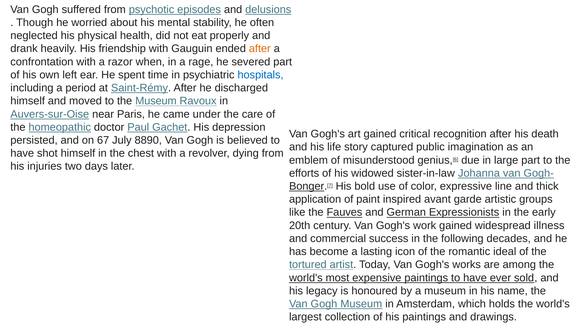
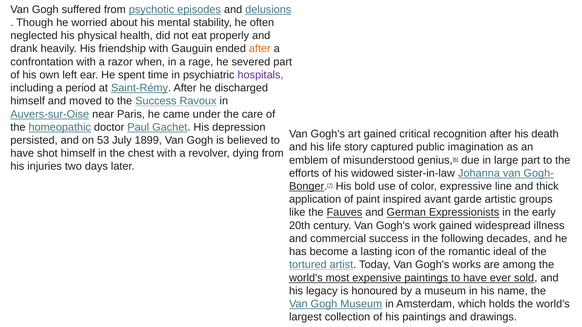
hospitals colour: blue -> purple (261, 75)
the Museum: Museum -> Success (156, 101)
67: 67 -> 53 (103, 140)
8890: 8890 -> 1899 (148, 140)
